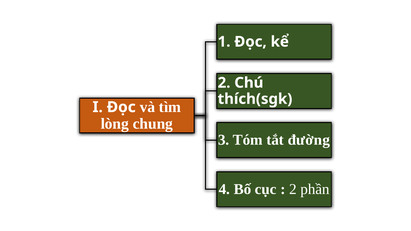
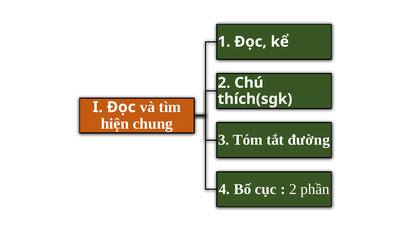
lòng: lòng -> hiện (115, 124)
